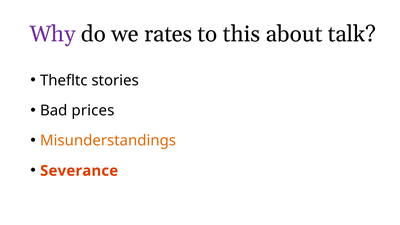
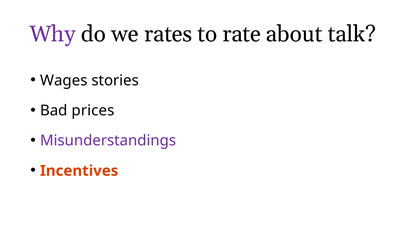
this: this -> rate (242, 34)
Thefltc: Thefltc -> Wages (64, 80)
Misunderstandings colour: orange -> purple (108, 141)
Severance: Severance -> Incentives (79, 171)
